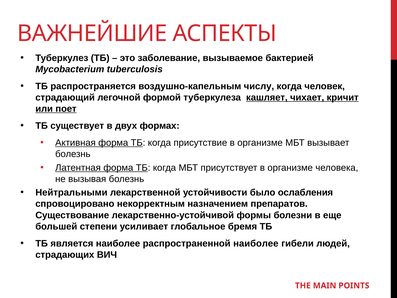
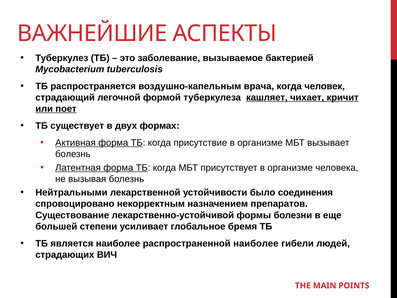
числу: числу -> врача (259, 86)
ослабления: ослабления -> соединения (305, 192)
